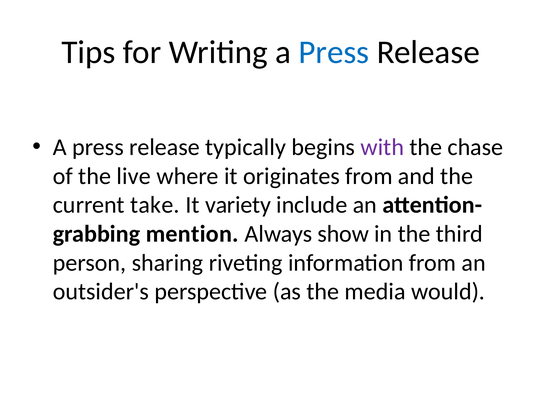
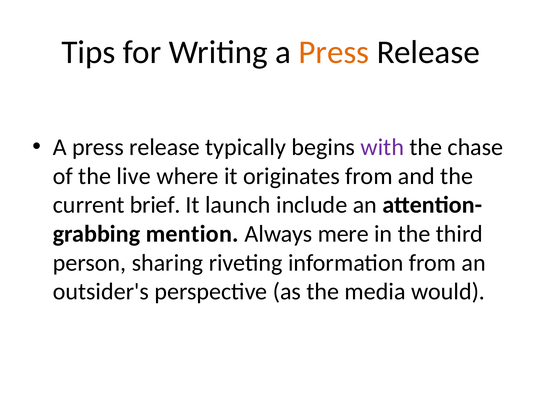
Press colour: blue -> orange (334, 52)
take: take -> brief (155, 205)
variety: variety -> launch (238, 205)
show: show -> mere (343, 234)
